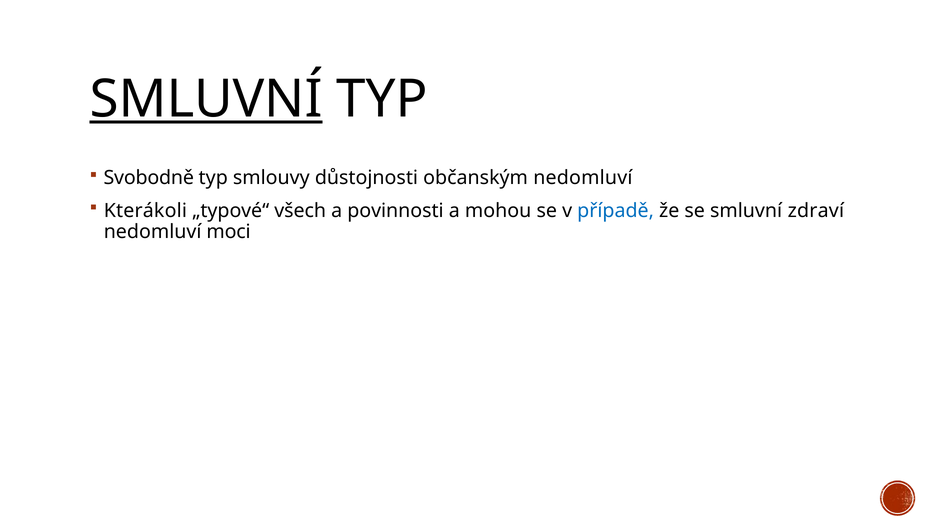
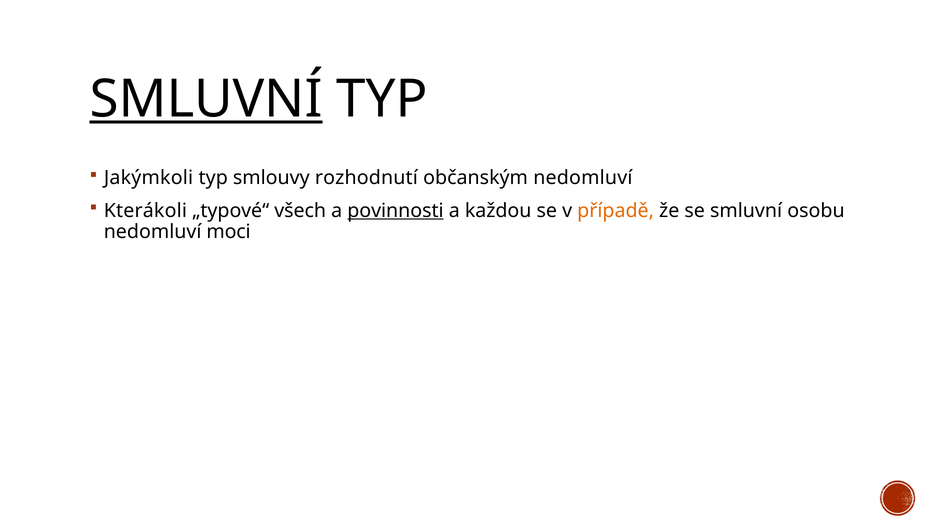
Svobodně: Svobodně -> Jakýmkoli (149, 178)
důstojnosti: důstojnosti -> rozhodnutí (366, 178)
povinnosti underline: none -> present (395, 211)
mohou: mohou -> každou (498, 211)
případě colour: blue -> orange (616, 211)
zdraví: zdraví -> osobu (816, 211)
